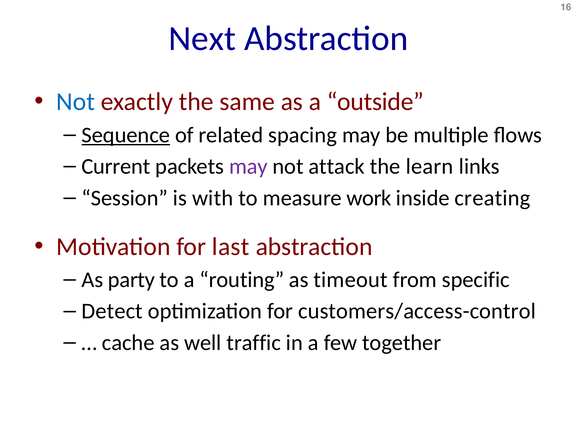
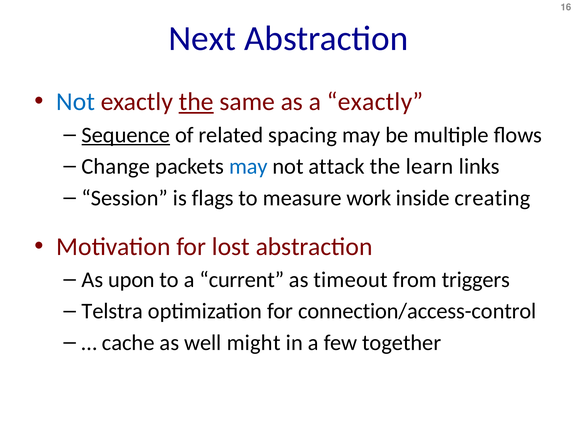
the underline: none -> present (196, 102)
a outside: outside -> exactly (375, 102)
Current: Current -> Change (116, 166)
may colour: purple -> blue (248, 166)
with: with -> flags (213, 198)
last: last -> lost (231, 246)
party: party -> upon (132, 280)
routing: routing -> current (242, 280)
specific: specific -> triggers (476, 280)
Detect: Detect -> Telstra (112, 311)
customers/access-control: customers/access-control -> connection/access-control (417, 311)
traffic: traffic -> might (254, 342)
